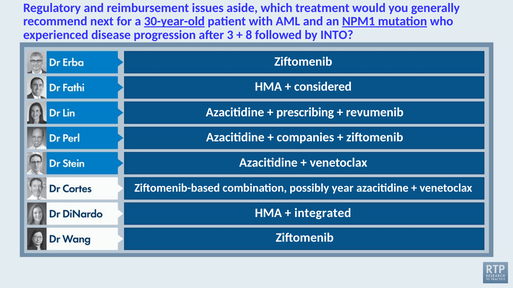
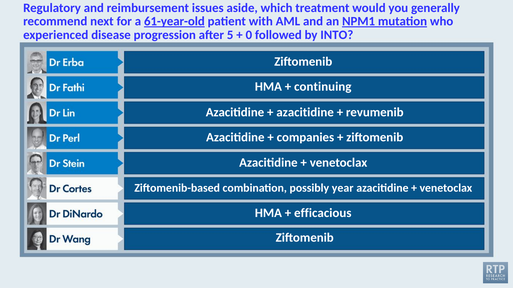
30-year-old: 30-year-old -> 61-year-old (174, 21)
3: 3 -> 5 (230, 35)
8: 8 -> 0 (249, 35)
considered: considered -> continuing (323, 87)
prescribing: prescribing -> azacitidine (305, 112)
integrated: integrated -> efficacious (323, 213)
